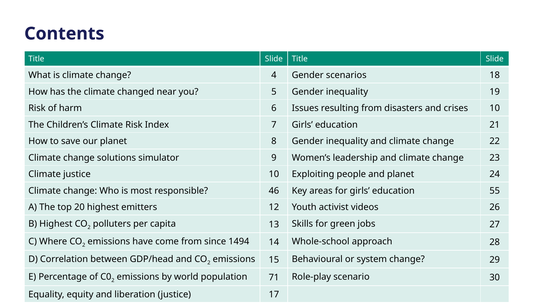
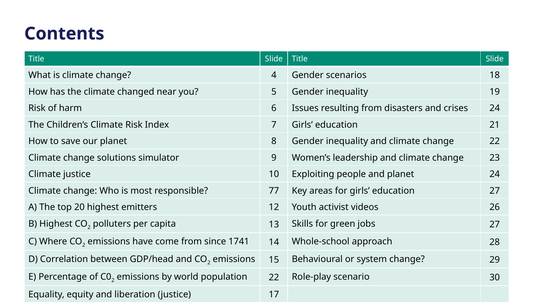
crises 10: 10 -> 24 (495, 108)
46: 46 -> 77 (274, 191)
education 55: 55 -> 27 (495, 191)
1494: 1494 -> 1741 (239, 242)
population 71: 71 -> 22 (274, 278)
